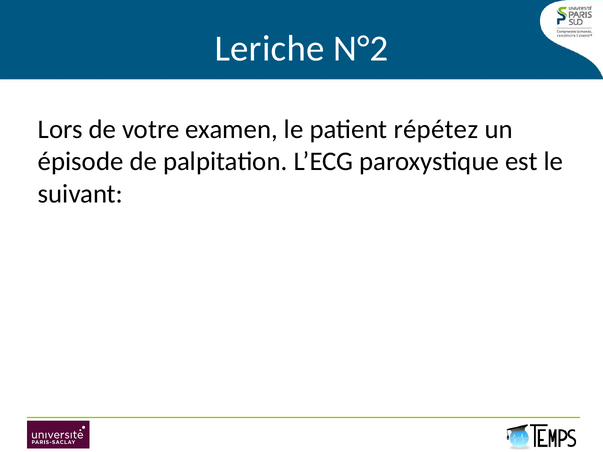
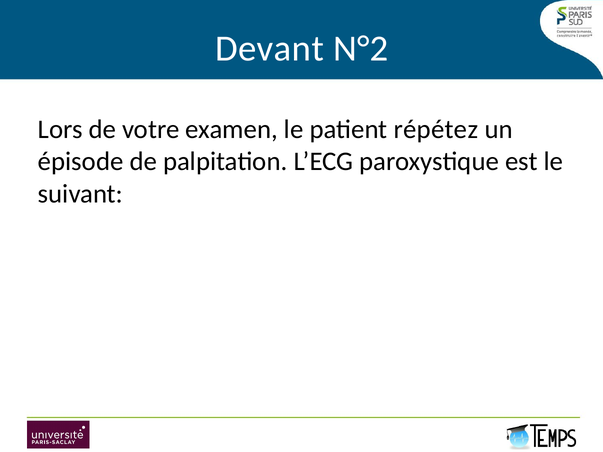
Leriche: Leriche -> Devant (270, 49)
